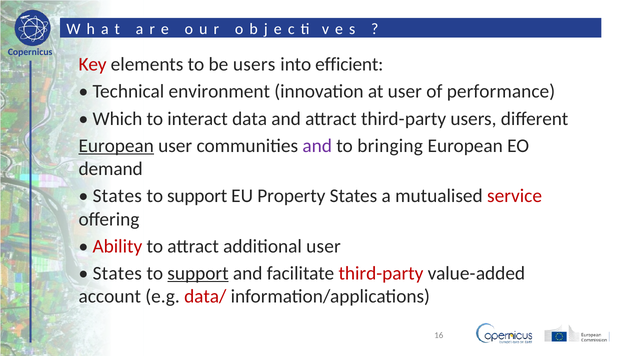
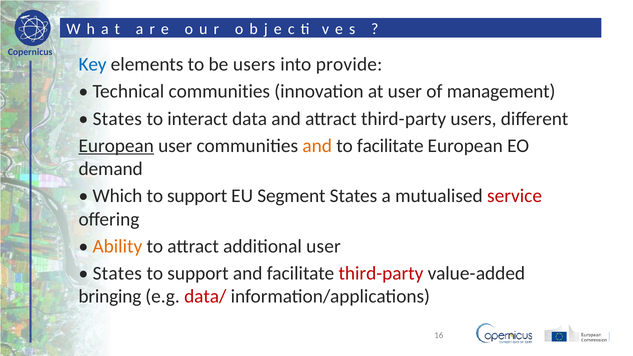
Key colour: red -> blue (93, 65)
efficient: efficient -> provide (349, 65)
Technical environment: environment -> communities (219, 92)
performance: performance -> management (501, 92)
Which: Which -> States (117, 119)
and colour: purple -> orange (317, 146)
to bringing: bringing -> facilitate (390, 146)
States: States -> Which (117, 196)
Property: Property -> Segment (291, 196)
Ability colour: red -> orange (117, 246)
support underline: present -> none (198, 273)
account: account -> bringing (110, 297)
